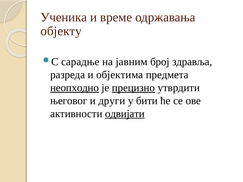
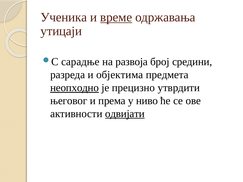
време underline: none -> present (116, 17)
објекту: објекту -> утицаји (61, 31)
јавним: јавним -> развоја (132, 62)
здравља: здравља -> средини (192, 62)
прецизно underline: present -> none (133, 88)
други: други -> према (112, 101)
бити: бити -> ниво (147, 101)
